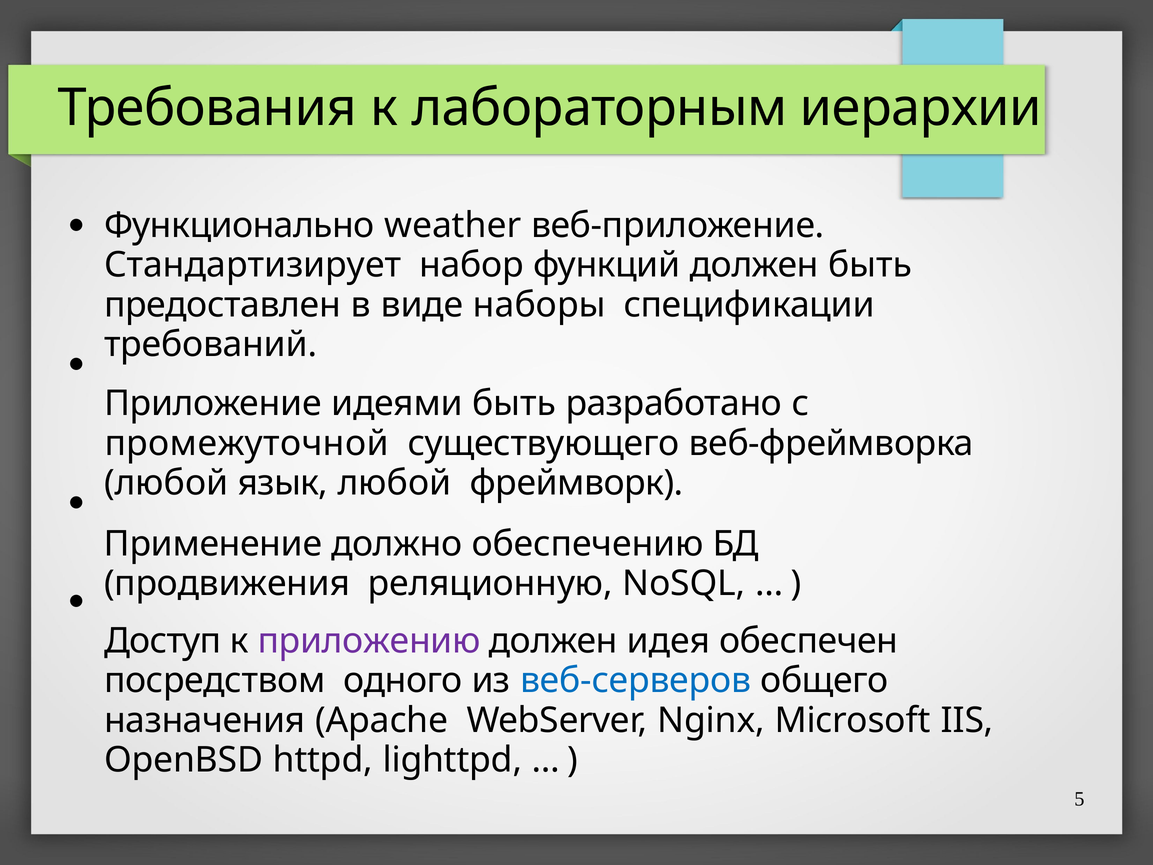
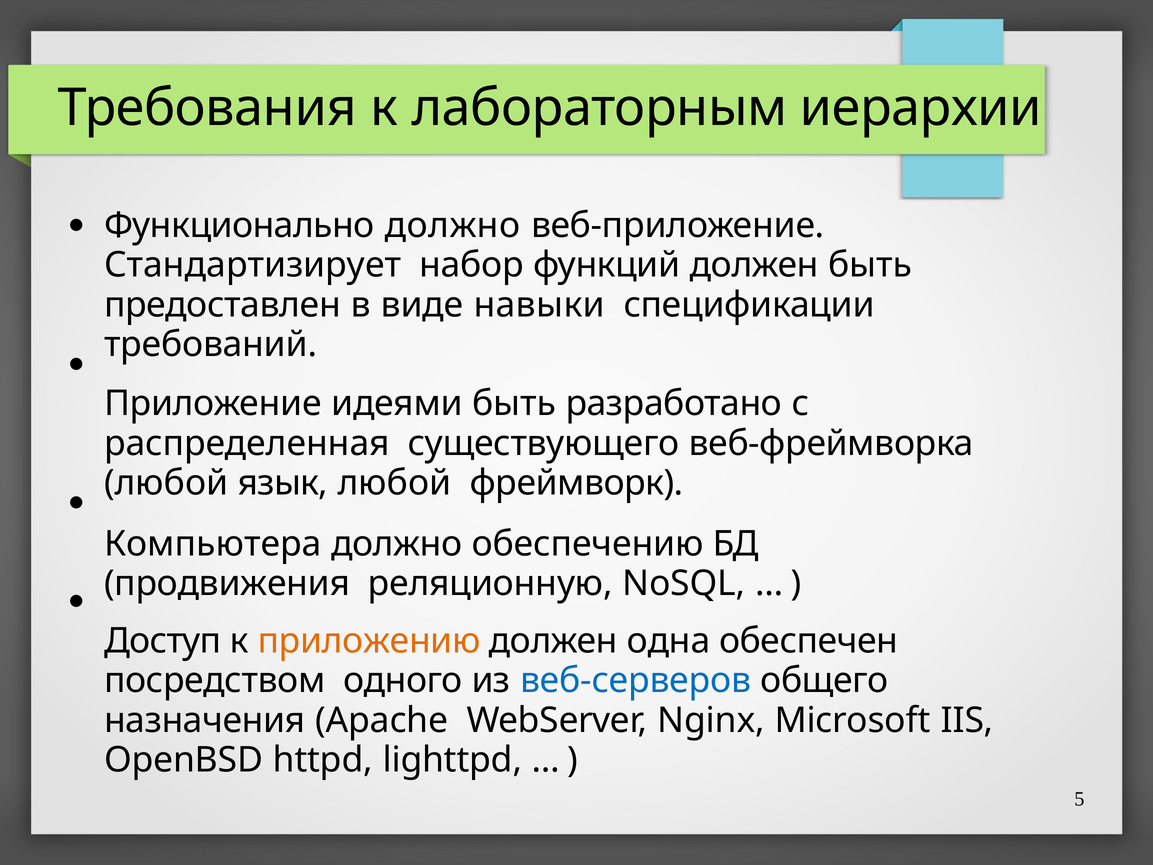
Функционально weather: weather -> должно (453, 225)
наборы: наборы -> навыки (539, 305)
промежуточной: промежуточной -> распределенная (247, 443)
Применение: Применение -> Компьютера (213, 544)
приложению colour: purple -> orange (369, 641)
идея: идея -> одна (669, 641)
